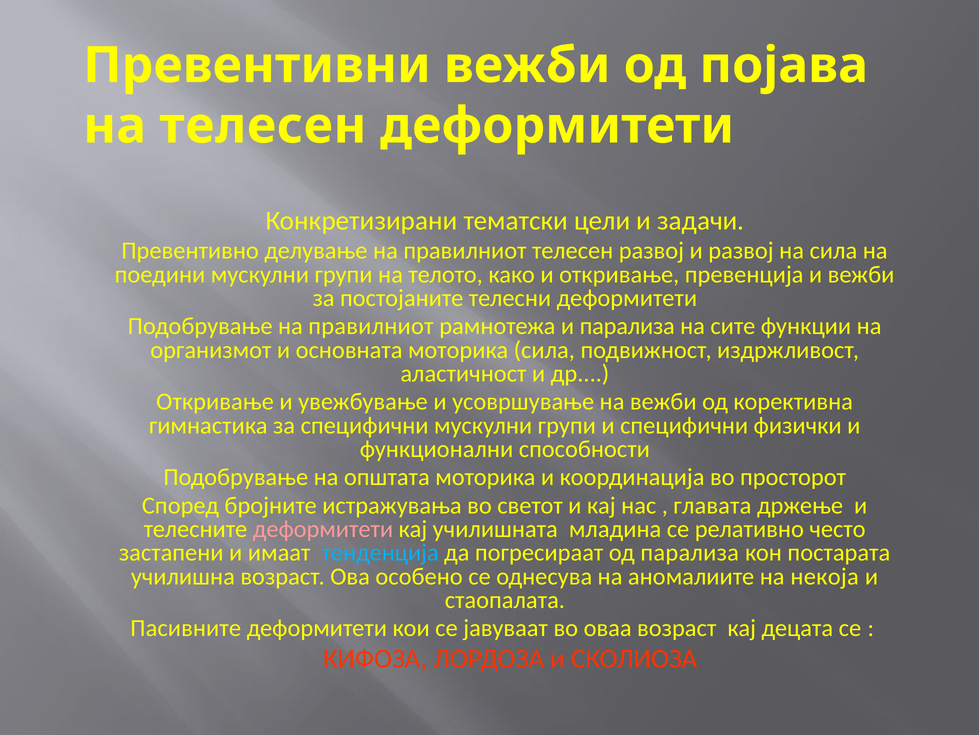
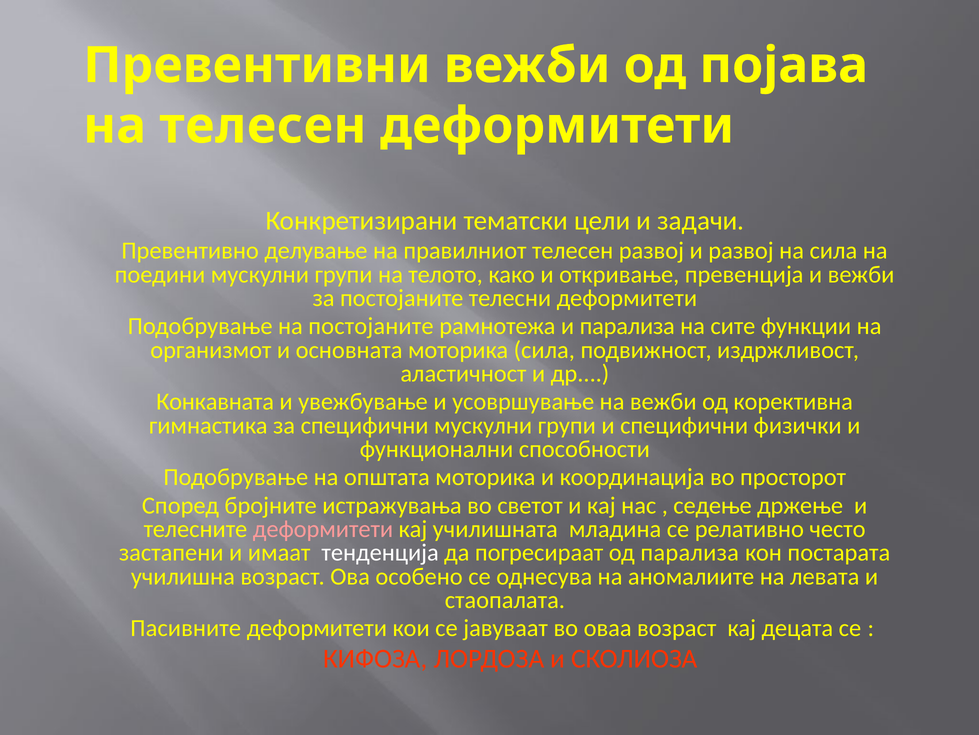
Подобрување на правилниот: правилниот -> постојаните (371, 326)
Откривање: Откривање -> Конкавната (215, 401)
главата: главата -> седење (713, 505)
тенденција colour: light blue -> white (380, 552)
некоја: некоја -> левата (825, 576)
